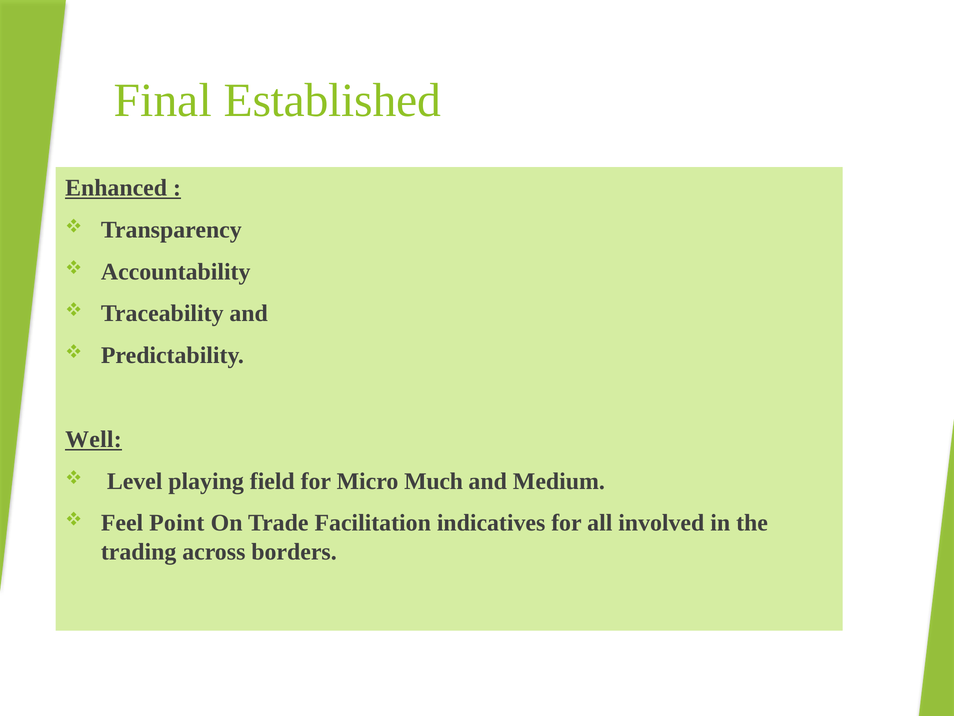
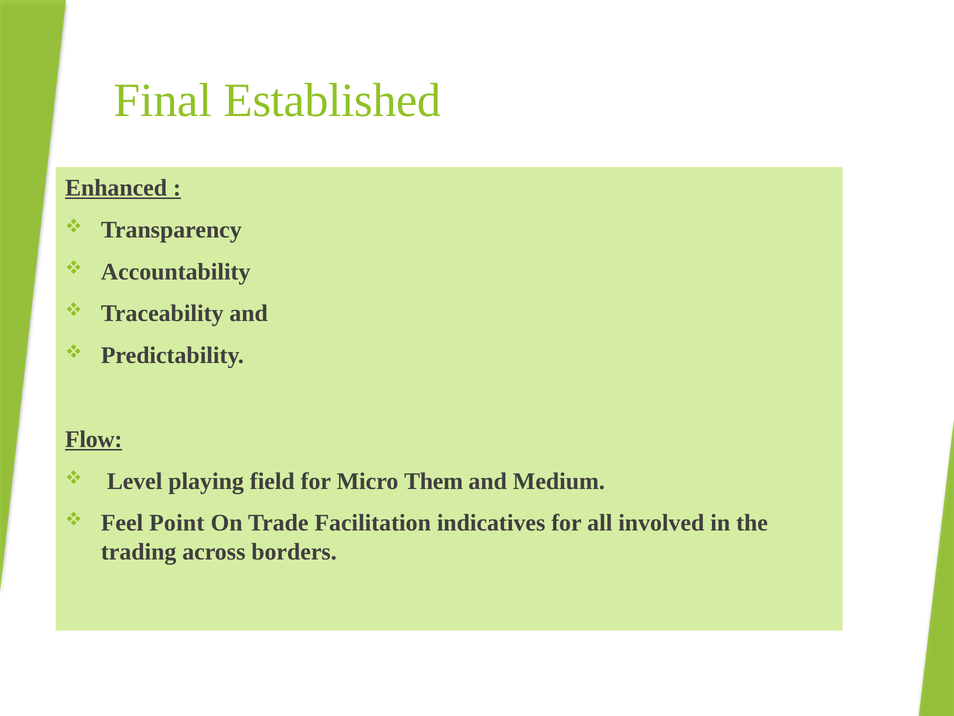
Well: Well -> Flow (94, 439)
Much: Much -> Them (434, 481)
